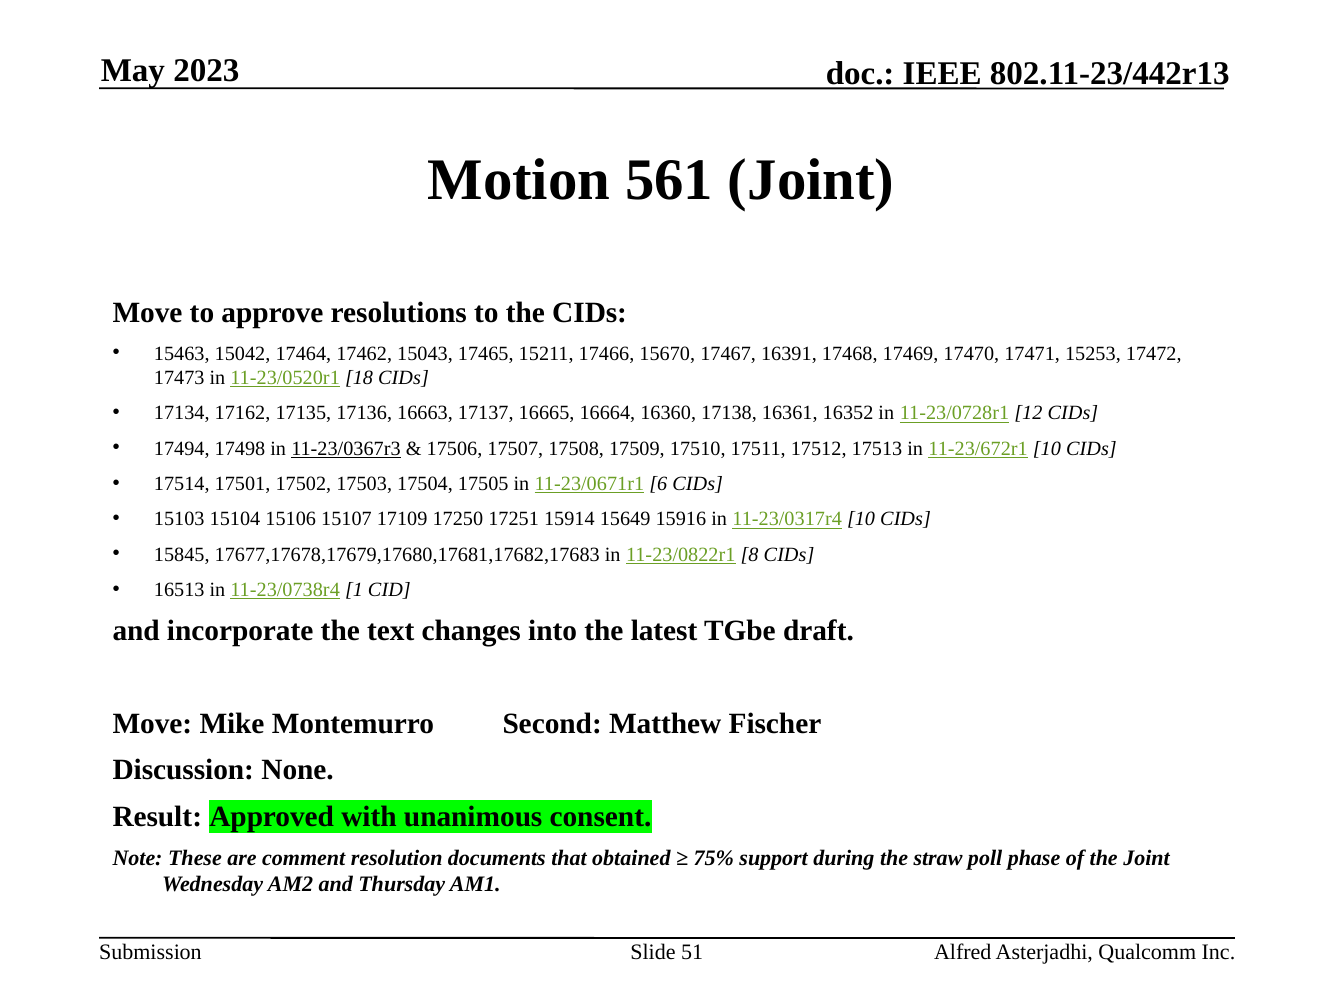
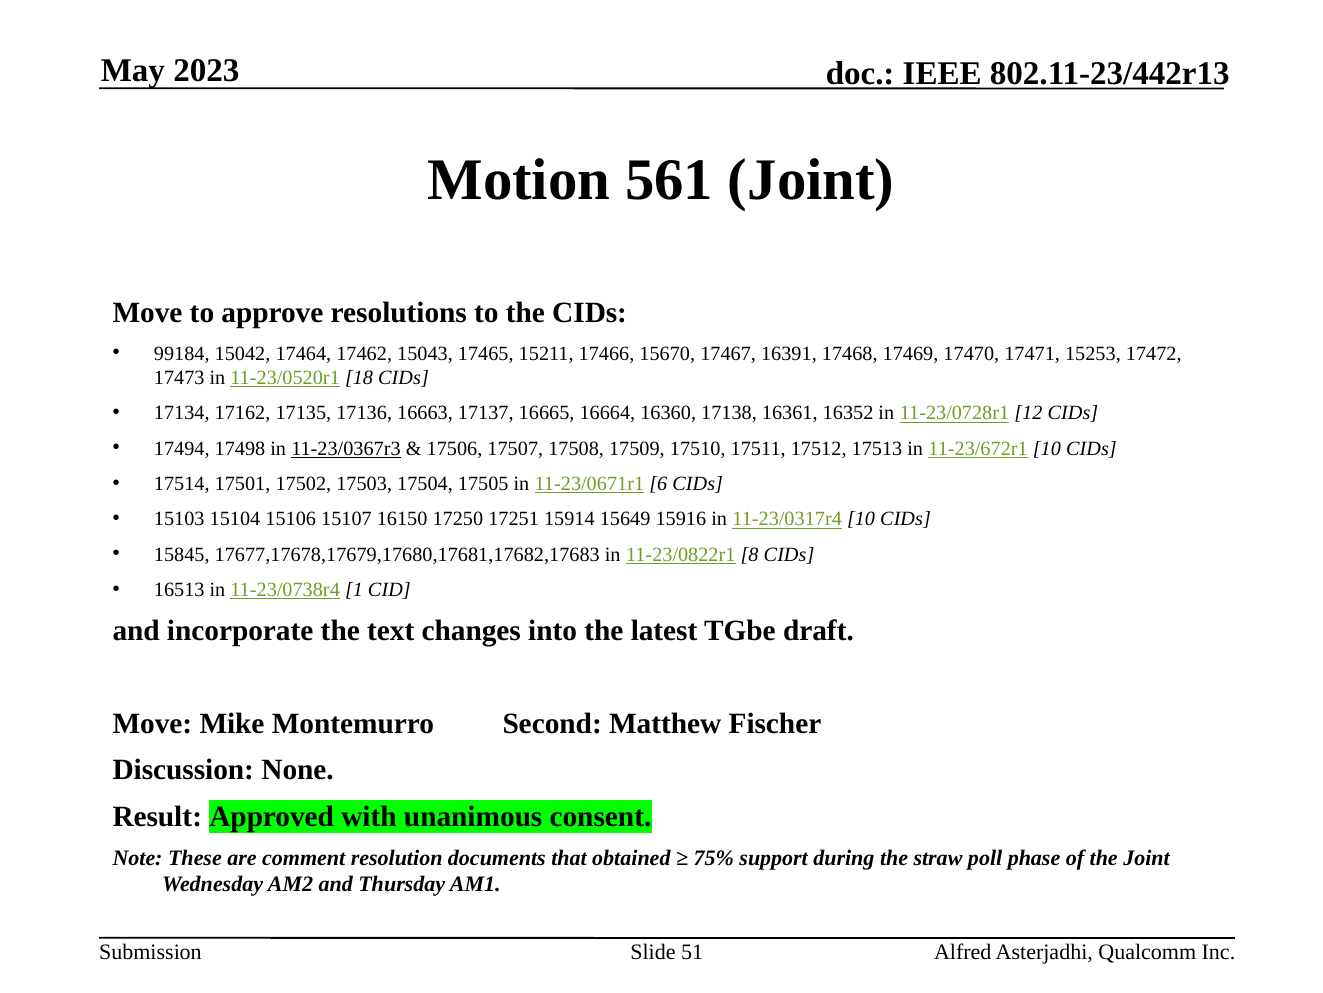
15463: 15463 -> 99184 (182, 353)
17109: 17109 -> 16150 (402, 519)
